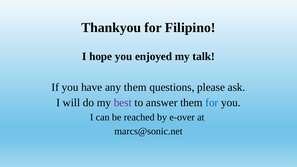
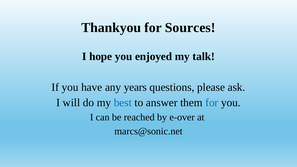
Filipino: Filipino -> Sources (190, 28)
any them: them -> years (135, 87)
best colour: purple -> blue (123, 103)
